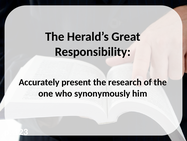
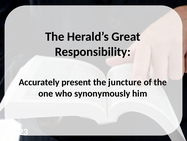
research: research -> juncture (125, 82)
